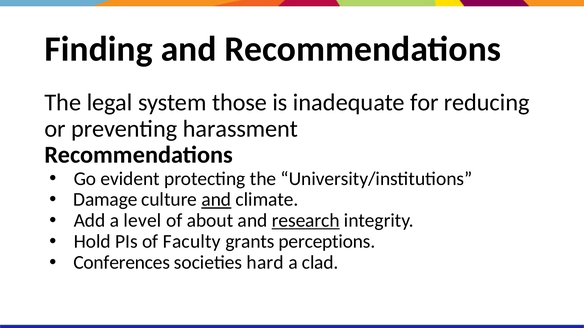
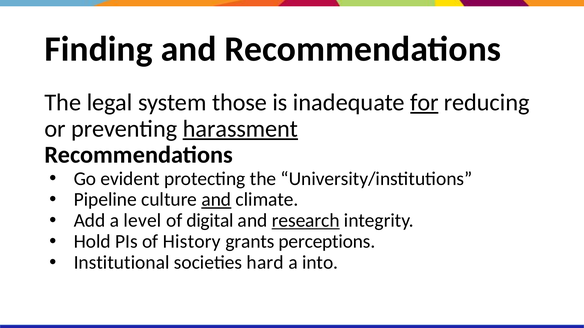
for underline: none -> present (424, 103)
harassment underline: none -> present (240, 129)
Damage: Damage -> Pipeline (105, 200)
about: about -> digital (210, 221)
Faculty: Faculty -> History (192, 242)
Conferences: Conferences -> Institutional (122, 263)
clad: clad -> into (320, 263)
